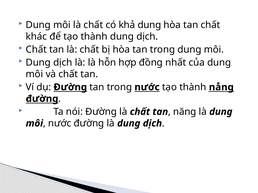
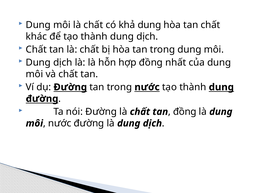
nước tạo thành nång: nång -> dung (221, 87)
năng: năng -> đồng (185, 112)
